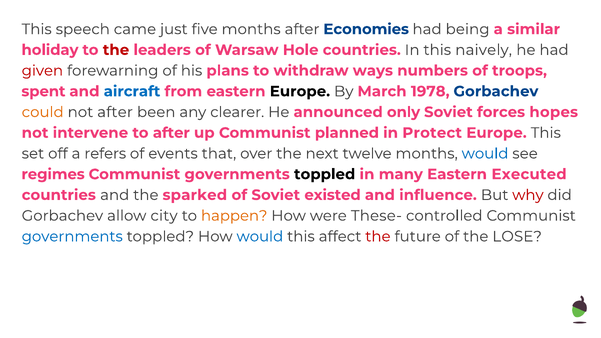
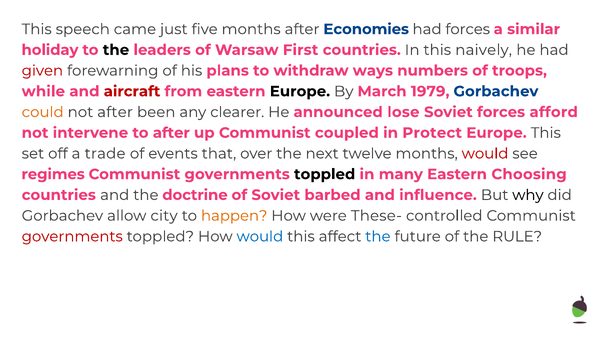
had being: being -> forces (468, 29)
the colour: red -> black (116, 50)
Hole: Hole -> First (301, 50)
spent: spent -> while (43, 91)
aircraft colour: blue -> red (132, 91)
1978: 1978 -> 1979 (430, 91)
only: only -> lose (403, 112)
hopes: hopes -> afford (554, 112)
planned: planned -> coupled (347, 133)
refers: refers -> trade (105, 154)
would colour: blue -> red (485, 154)
Executed: Executed -> Choosing (529, 174)
sparked: sparked -> doctrine (195, 195)
existed: existed -> barbed (332, 195)
why colour: red -> black (528, 195)
governments colour: blue -> red (72, 236)
the colour: red -> blue (378, 236)
LOSE: LOSE -> RULE (517, 236)
